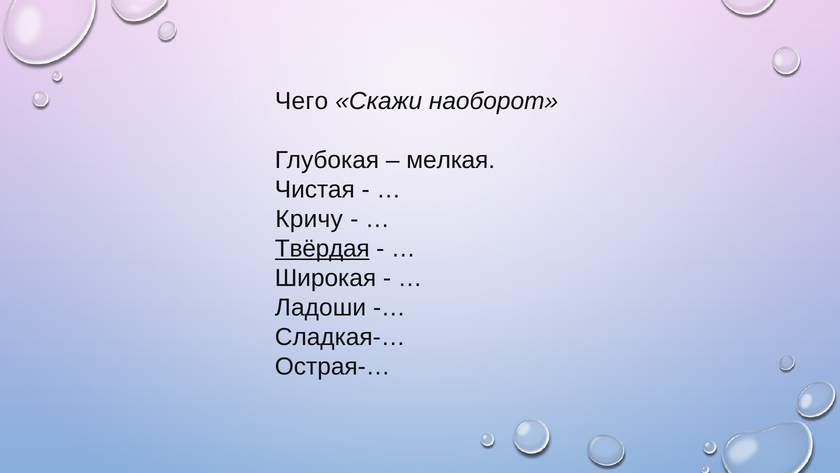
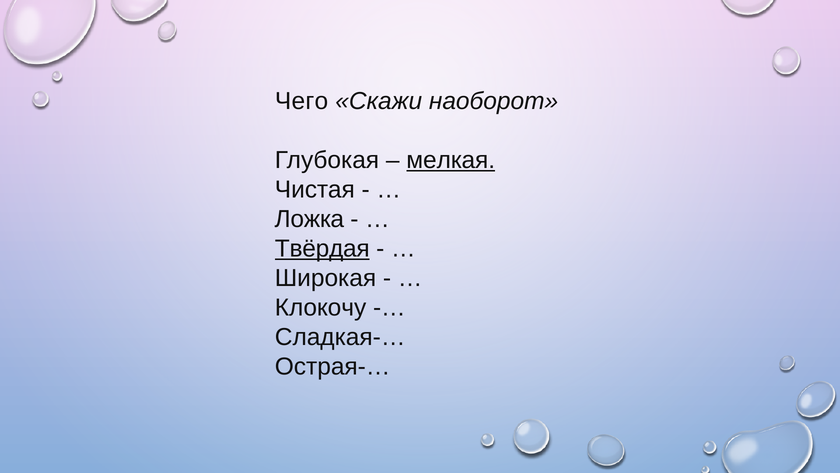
мелкая underline: none -> present (451, 160)
Кричу: Кричу -> Ложка (309, 219)
Ладоши: Ладоши -> Клокочу (321, 307)
